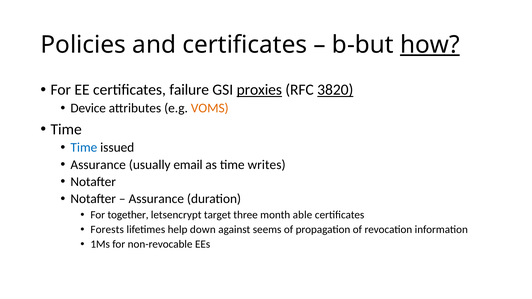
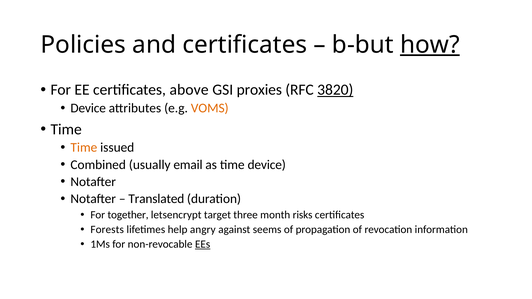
failure: failure -> above (189, 90)
proxies underline: present -> none (259, 90)
Time colour: blue -> orange (84, 148)
Assurance: Assurance -> Combined (98, 165)
time writes: writes -> device (267, 165)
Assurance: Assurance -> Translated (156, 199)
able: able -> risks (303, 215)
down: down -> angry (203, 230)
EEs underline: none -> present (203, 244)
